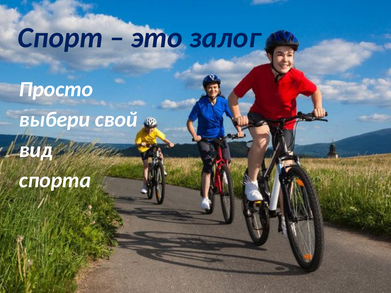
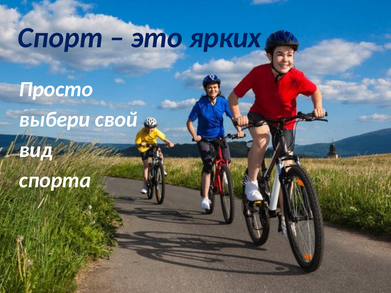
залог: залог -> ярких (225, 38)
